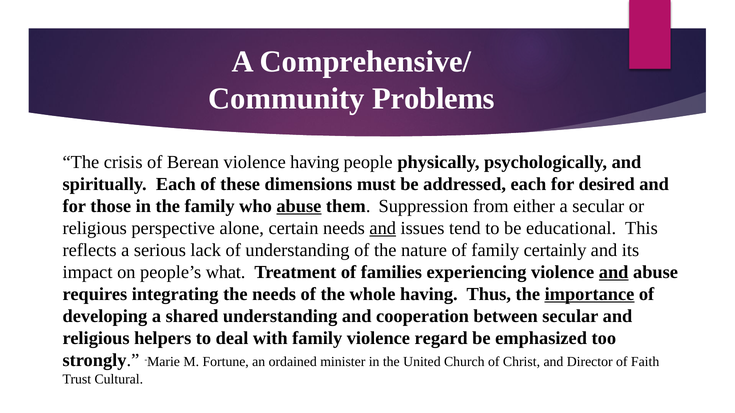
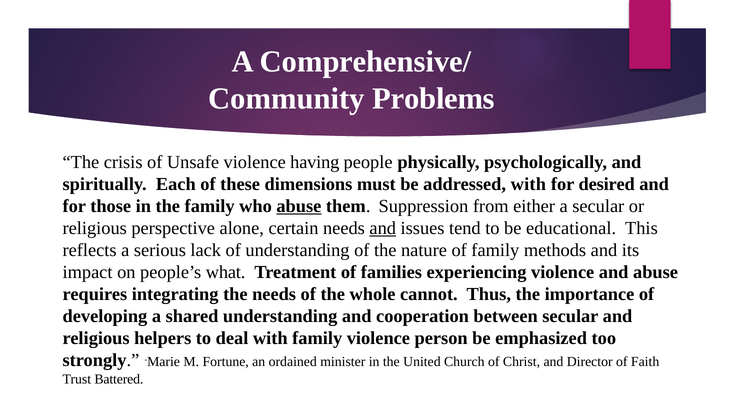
Berean: Berean -> Unsafe (193, 162)
addressed each: each -> with (528, 184)
certainly: certainly -> methods (555, 250)
and underline: present -> none (614, 272)
whole having: having -> cannot (429, 294)
importance underline: present -> none (589, 294)
regard: regard -> person (441, 339)
Cultural: Cultural -> Battered (119, 380)
